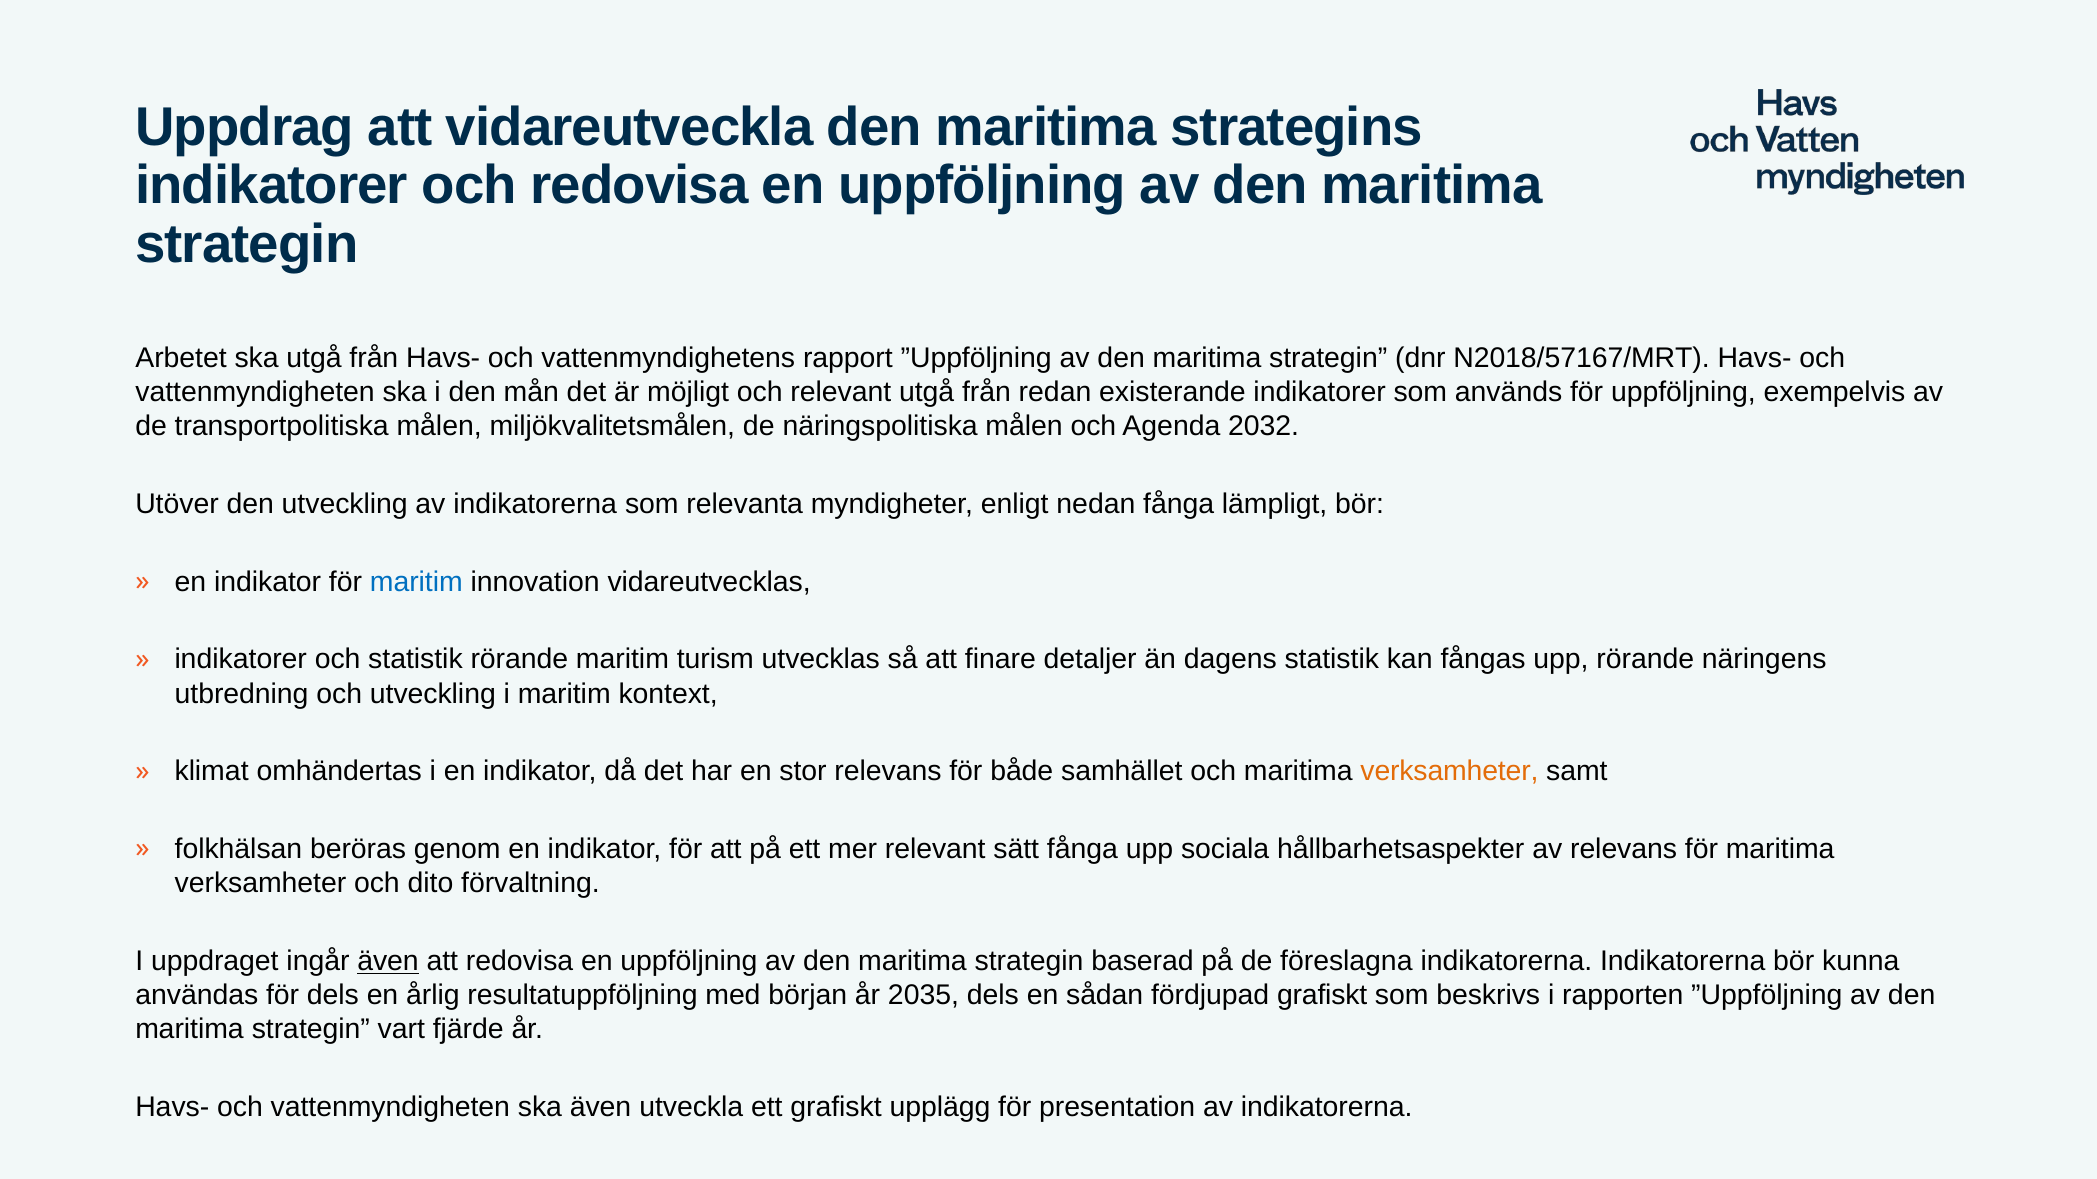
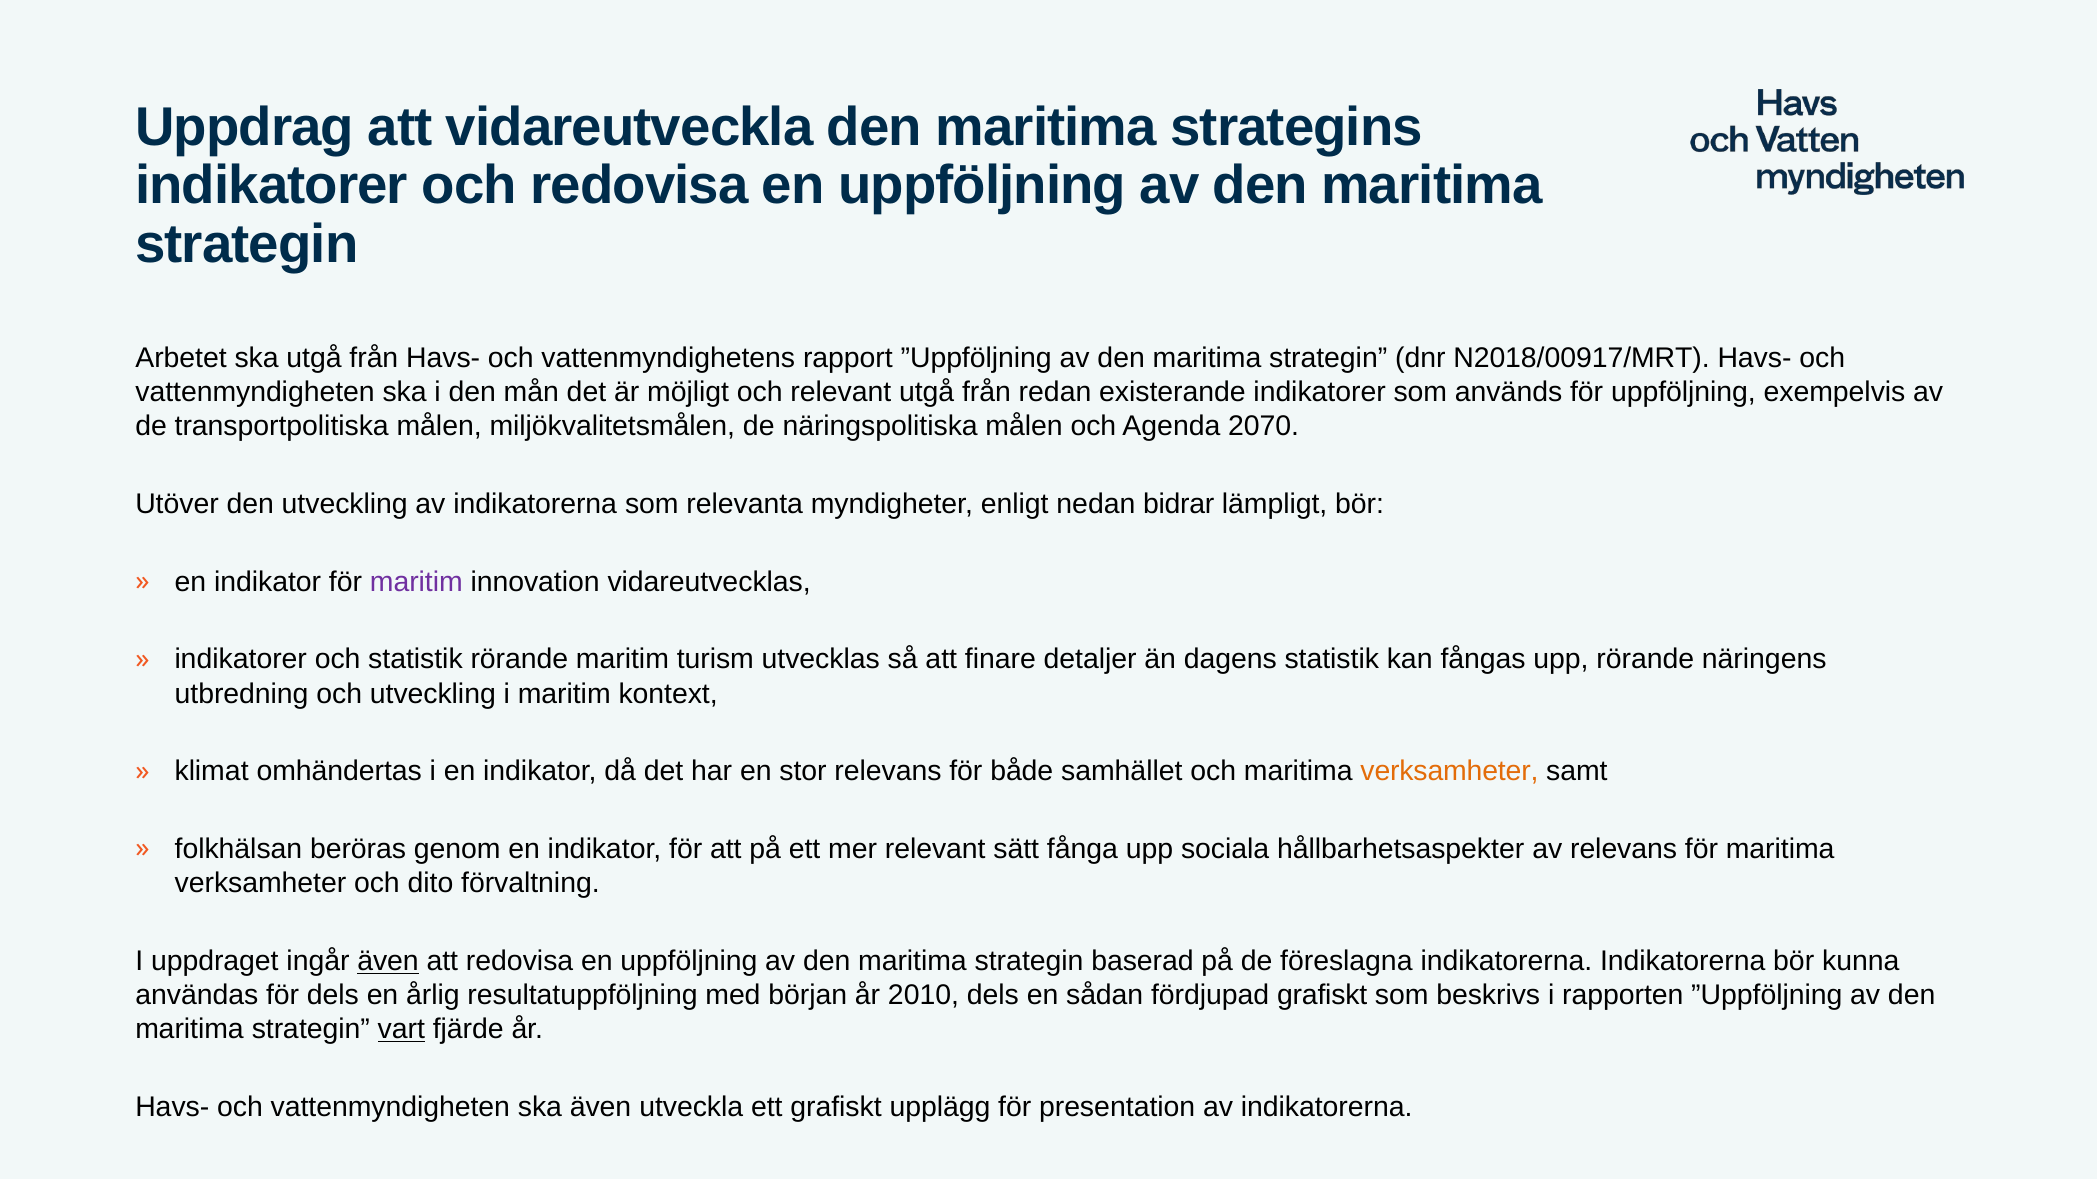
N2018/57167/MRT: N2018/57167/MRT -> N2018/00917/MRT (1581, 358)
2032: 2032 -> 2070 (1264, 426)
nedan fånga: fånga -> bidrar (1179, 504)
maritim colour: blue -> purple (416, 582)
2035: 2035 -> 2010 (924, 996)
vart underline: none -> present (401, 1030)
